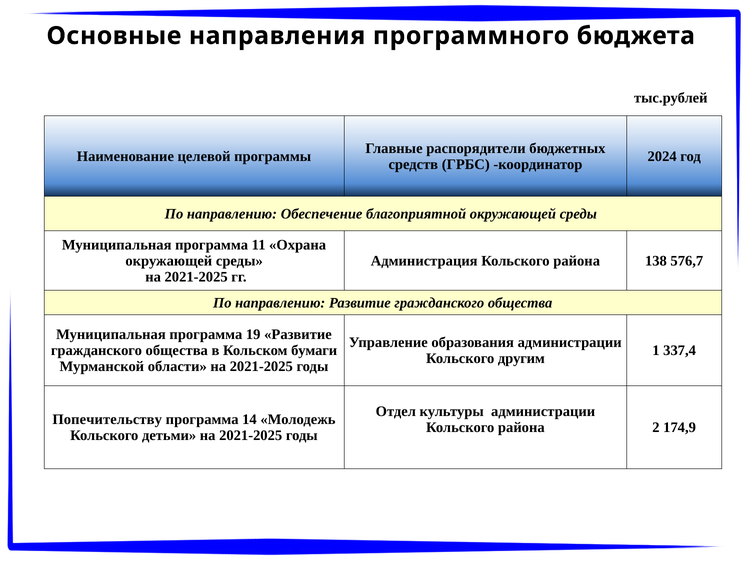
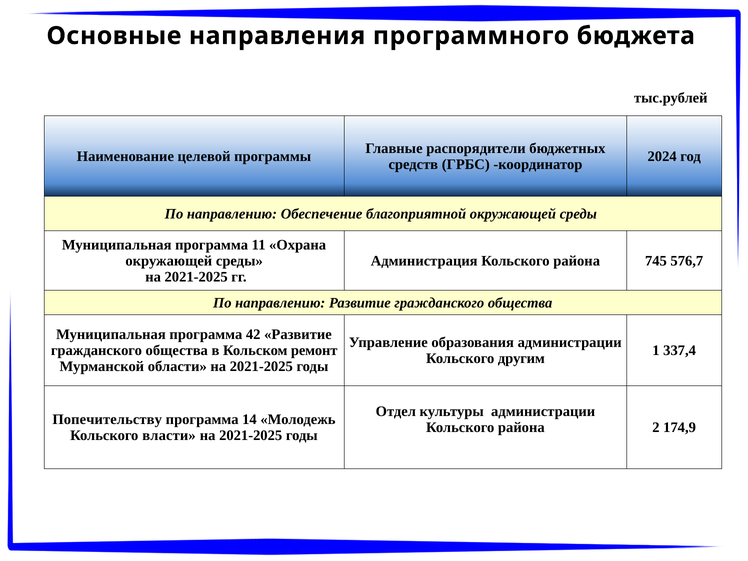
138: 138 -> 745 (656, 261)
19: 19 -> 42 (253, 335)
бумаги: бумаги -> ремонт (314, 351)
детьми: детьми -> власти (169, 436)
